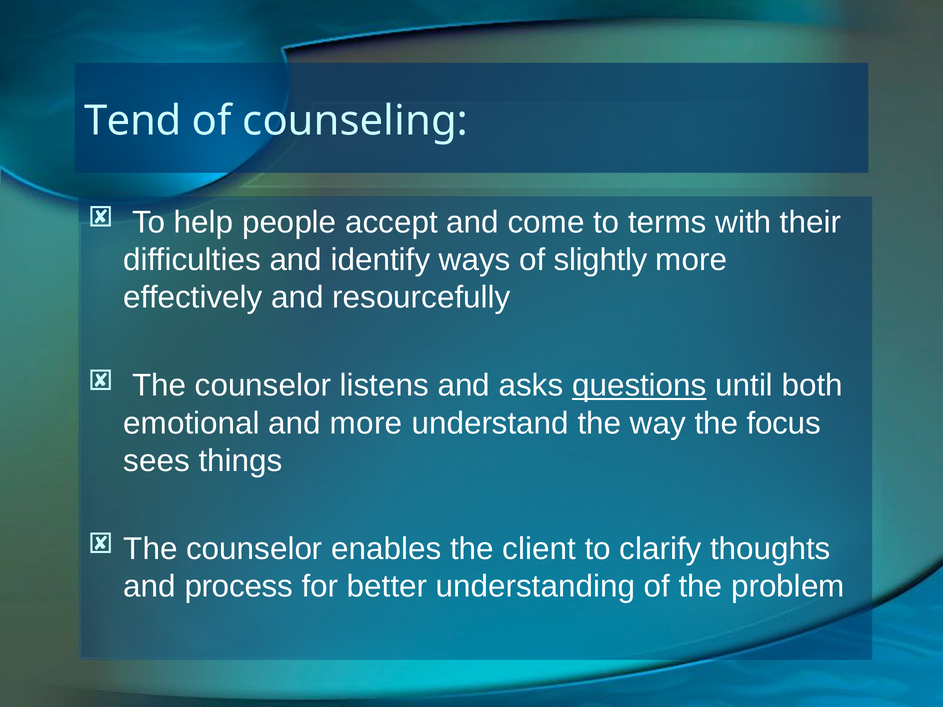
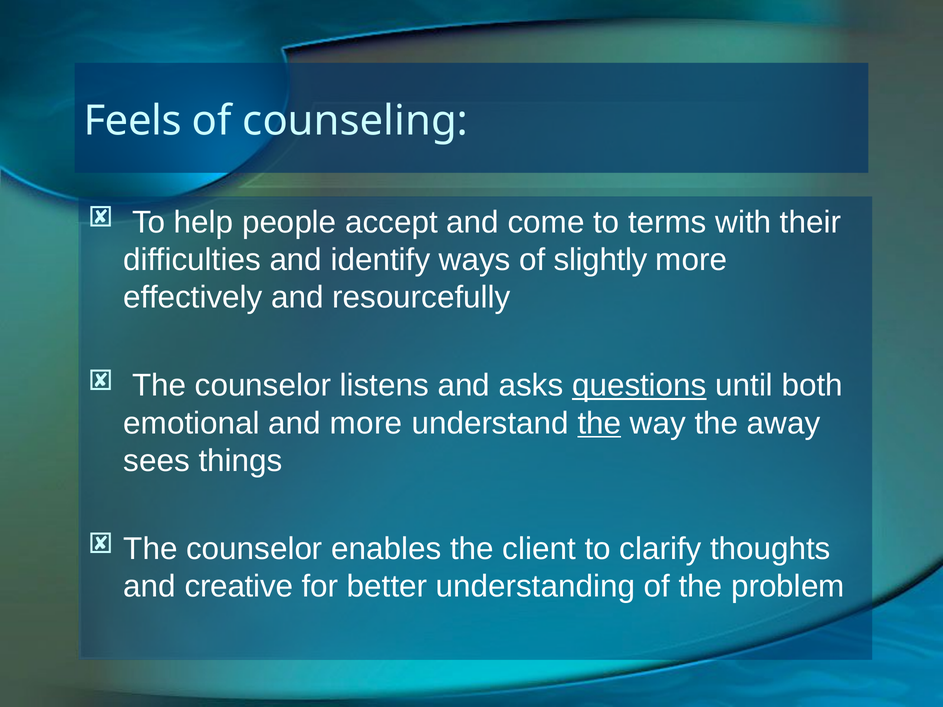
Tend: Tend -> Feels (133, 121)
the underline: none -> present (599, 423)
focus: focus -> away (784, 423)
process: process -> creative (239, 587)
